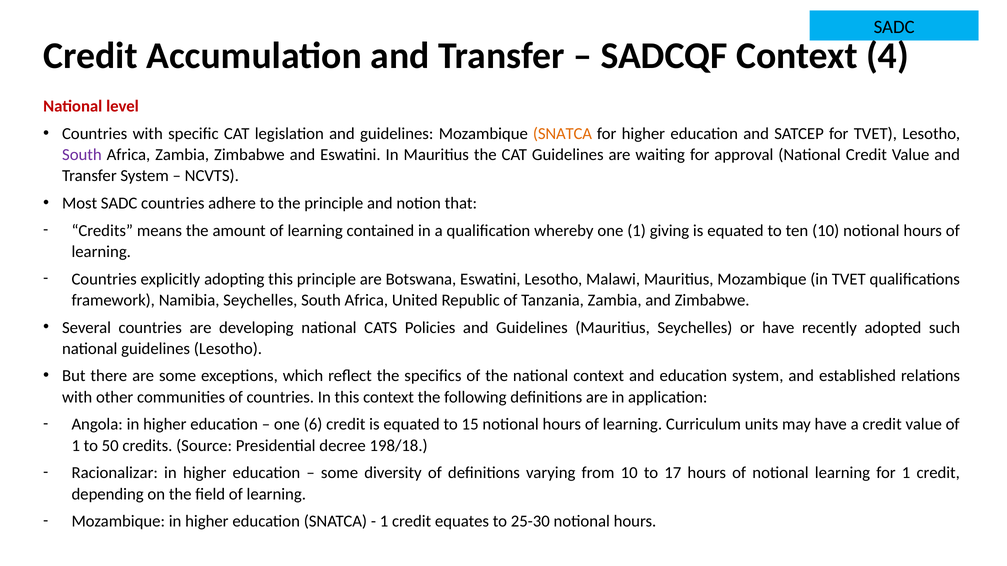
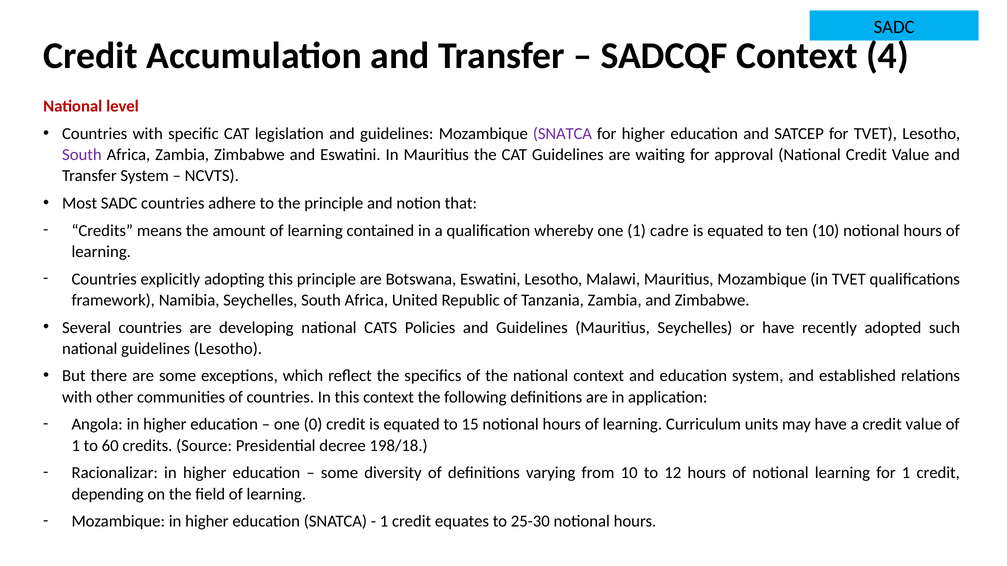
SNATCA colour: orange -> purple (563, 134)
giving: giving -> cadre (669, 231)
6: 6 -> 0 (313, 425)
50: 50 -> 60 (110, 446)
17: 17 -> 12 (673, 473)
